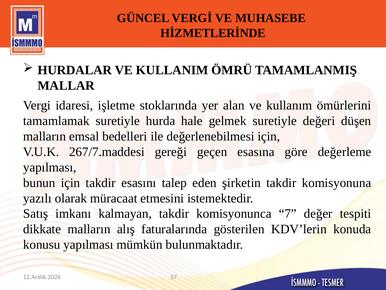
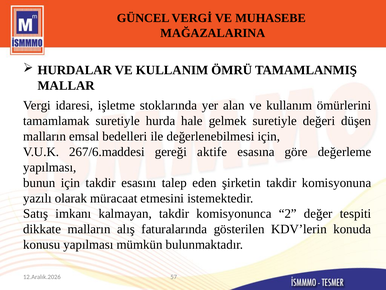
HİZMETLERİNDE: HİZMETLERİNDE -> MAĞAZALARINA (213, 33)
267/7.maddesi: 267/7.maddesi -> 267/6.maddesi (107, 152)
geçen: geçen -> aktife (212, 152)
7: 7 -> 2 (288, 213)
